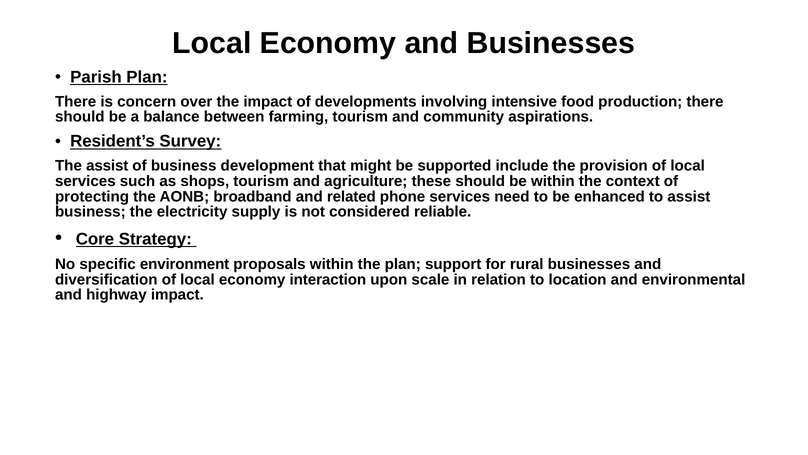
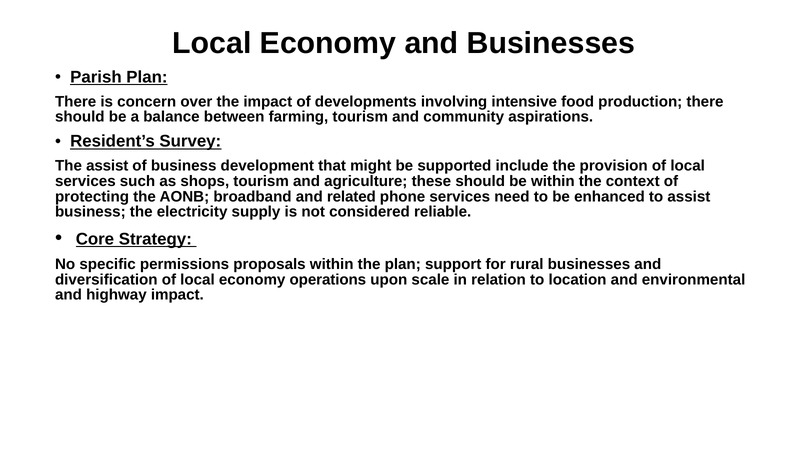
environment: environment -> permissions (185, 264)
interaction: interaction -> operations (328, 279)
